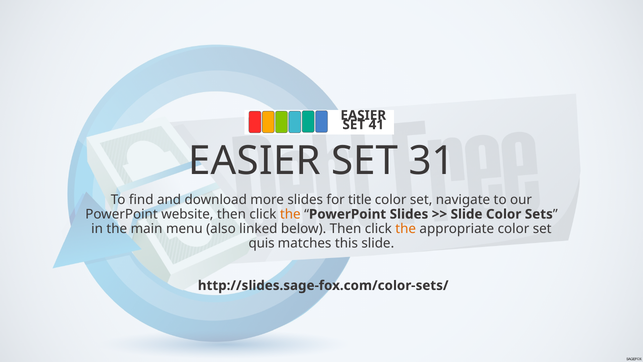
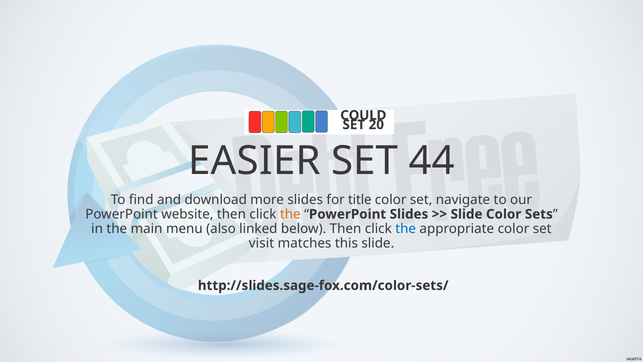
EASIER: EASIER -> COULD (363, 115)
41: 41 -> 20 (376, 125)
31: 31 -> 44 (432, 161)
the colour: orange -> blue (406, 228)
quis: quis -> visit (261, 243)
